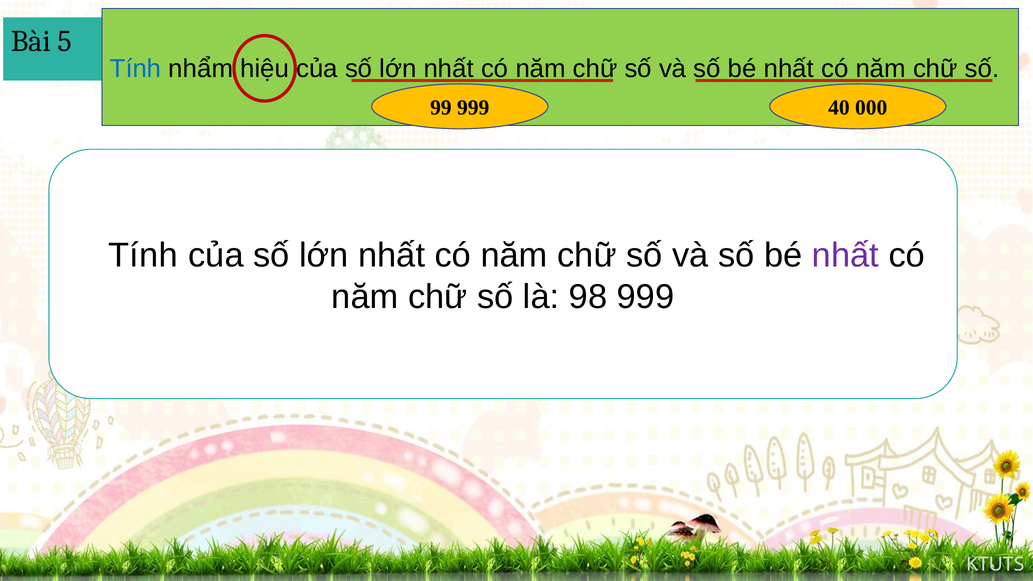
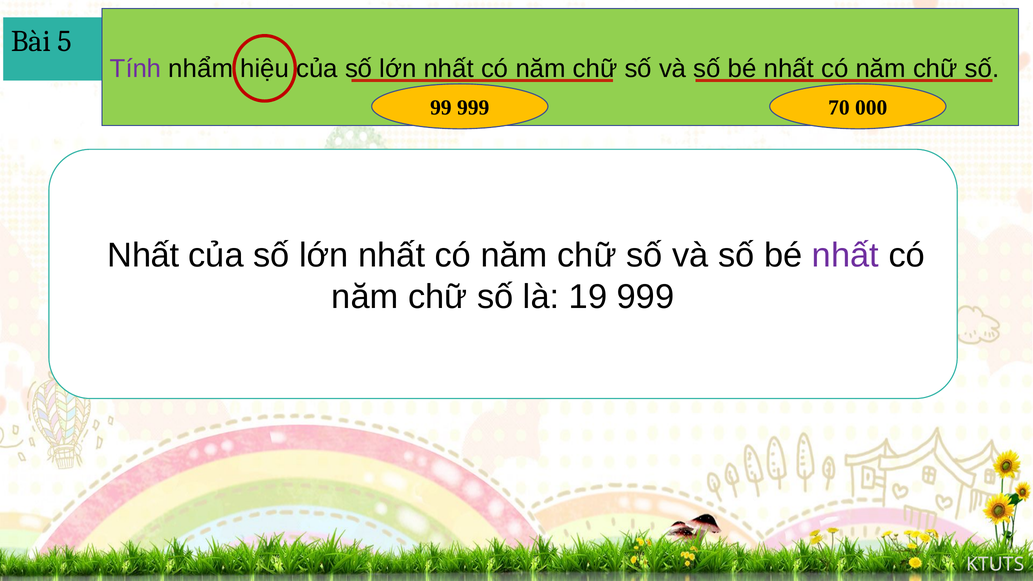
Tính colour: blue -> purple (136, 69)
40: 40 -> 70 (839, 108)
Tính: Tính -> Nhất (143, 256)
98: 98 -> 19 (588, 297)
